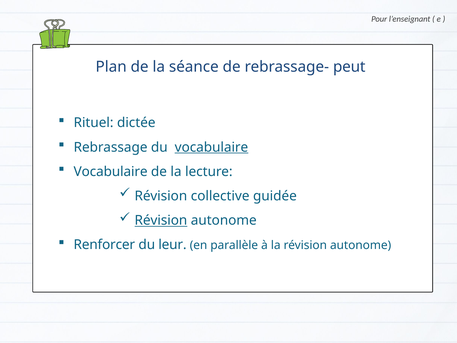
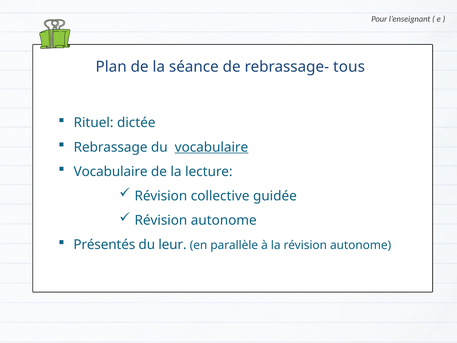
peut: peut -> tous (349, 67)
Révision underline: present -> none (161, 220)
Renforcer: Renforcer -> Présentés (104, 245)
